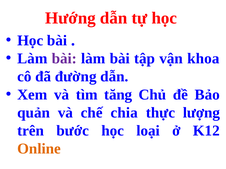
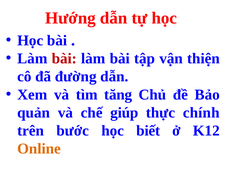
bài colour: purple -> red (64, 59)
khoa: khoa -> thiện (203, 59)
chia: chia -> giúp (124, 113)
lượng: lượng -> chính (201, 113)
loại: loại -> biết (148, 131)
